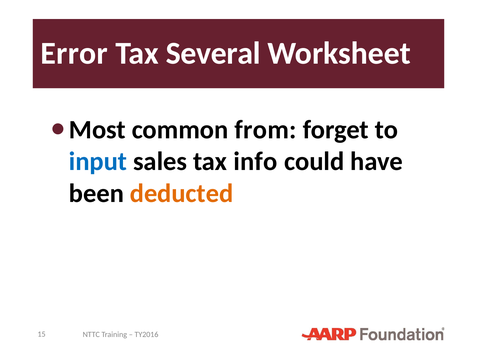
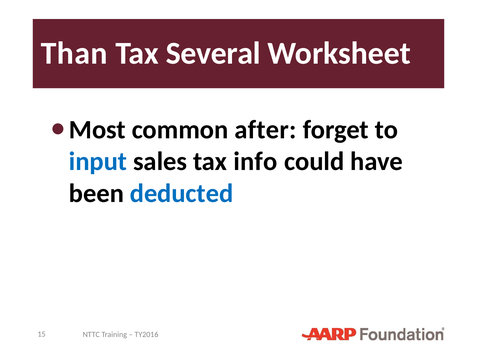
Error: Error -> Than (74, 53)
from: from -> after (266, 130)
deducted colour: orange -> blue (182, 193)
